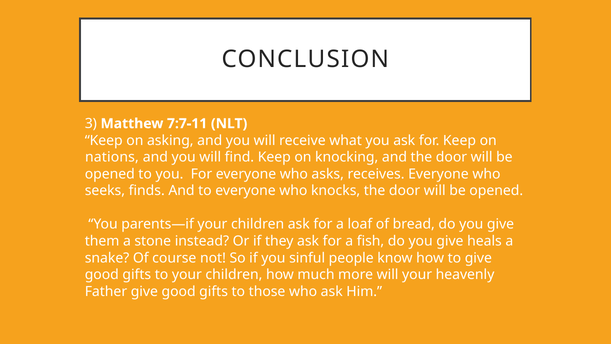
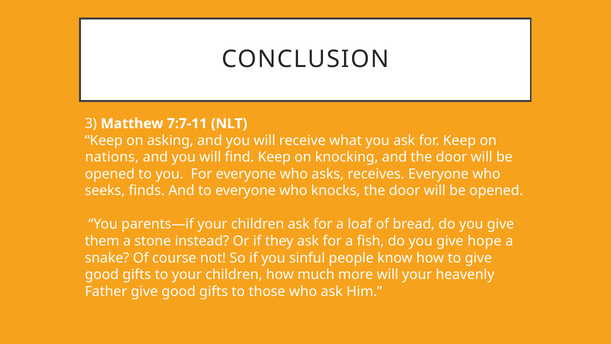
heals: heals -> hope (484, 241)
